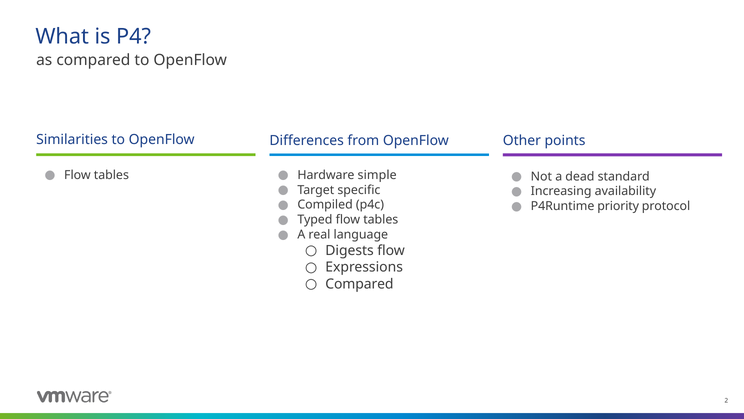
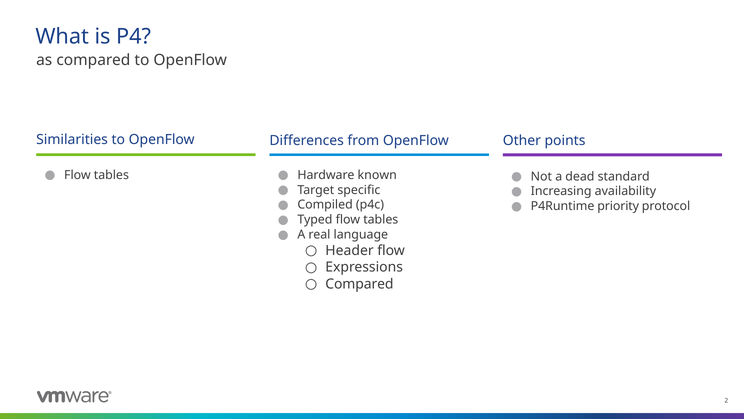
simple: simple -> known (377, 175)
Digests: Digests -> Header (349, 250)
